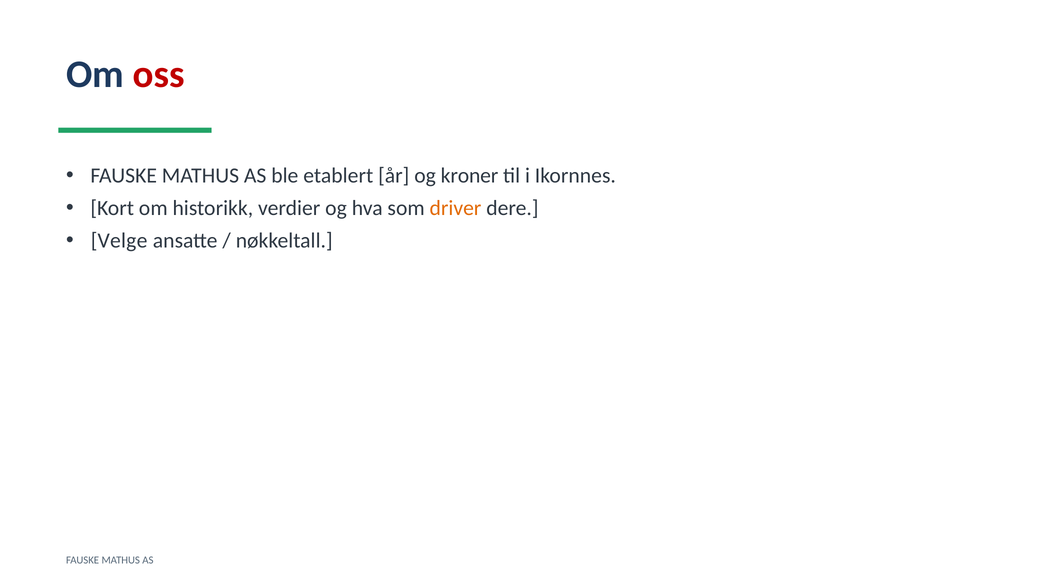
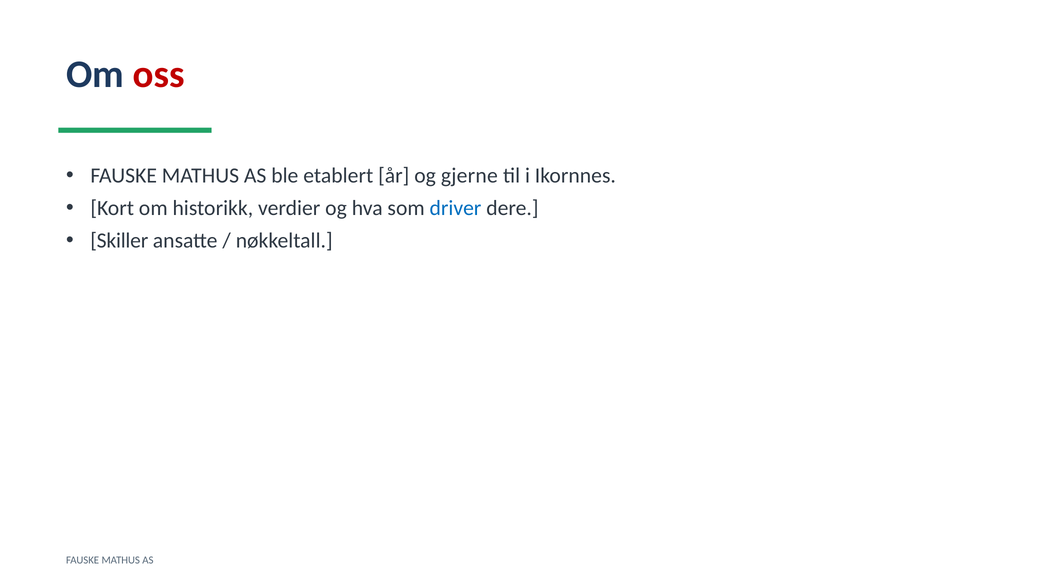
kroner: kroner -> gjerne (469, 176)
driver colour: orange -> blue (455, 208)
Velge: Velge -> Skiller (119, 241)
